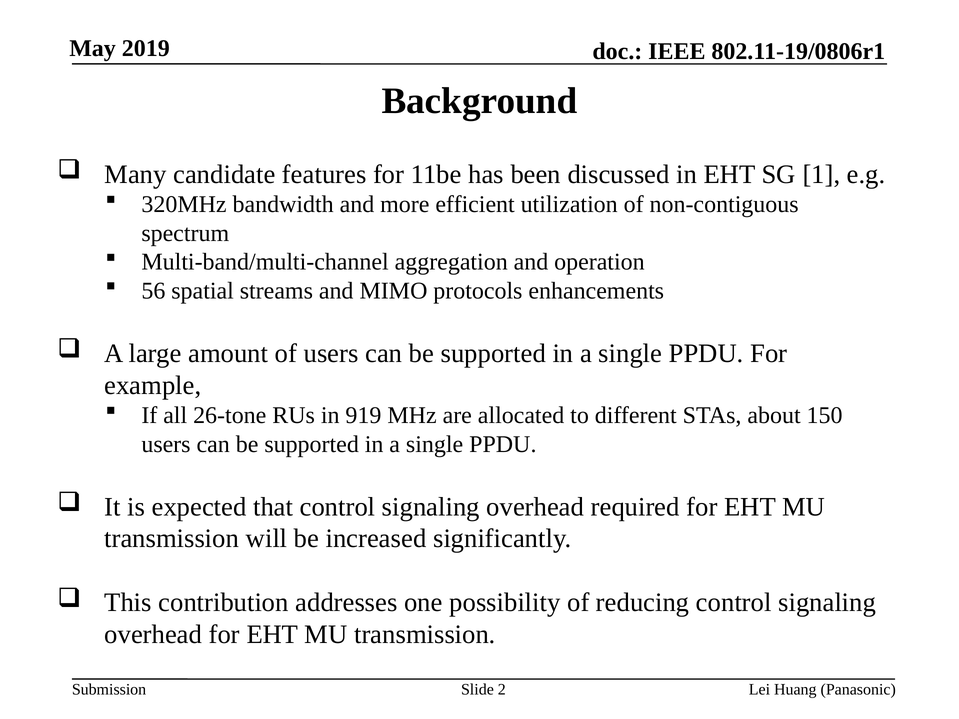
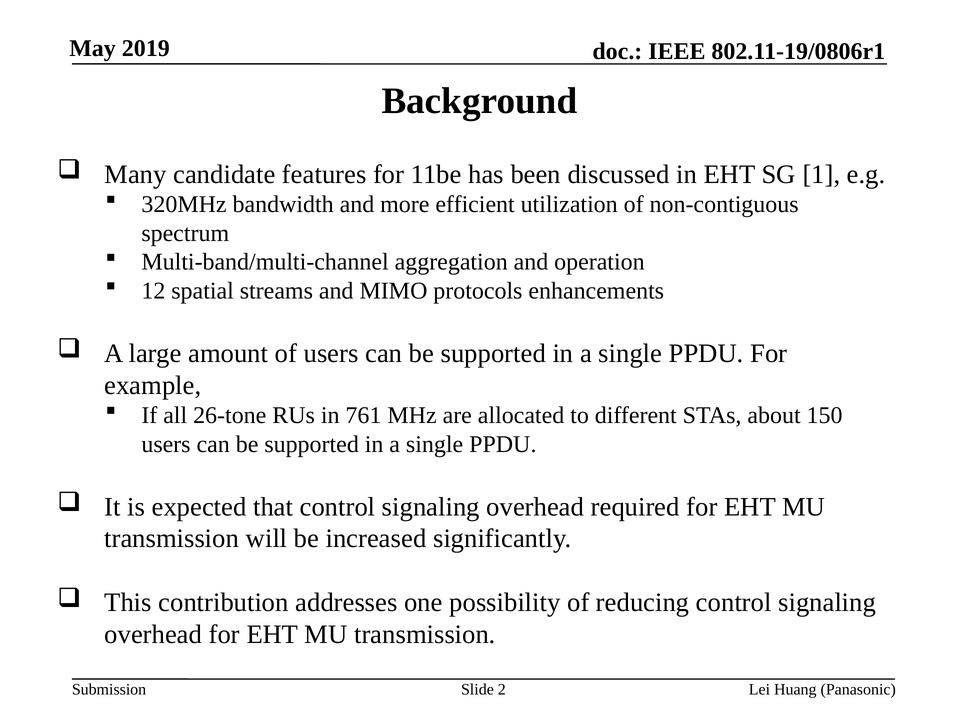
56: 56 -> 12 (153, 291)
919: 919 -> 761 (363, 416)
